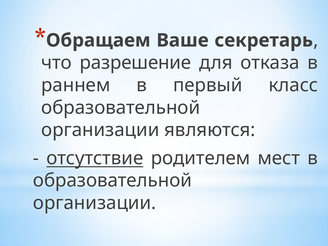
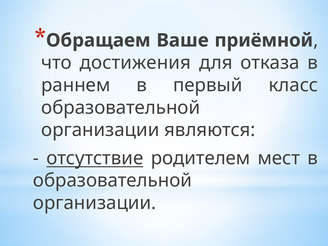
секретарь: секретарь -> приёмной (264, 40)
разрешение: разрешение -> достижения (135, 63)
